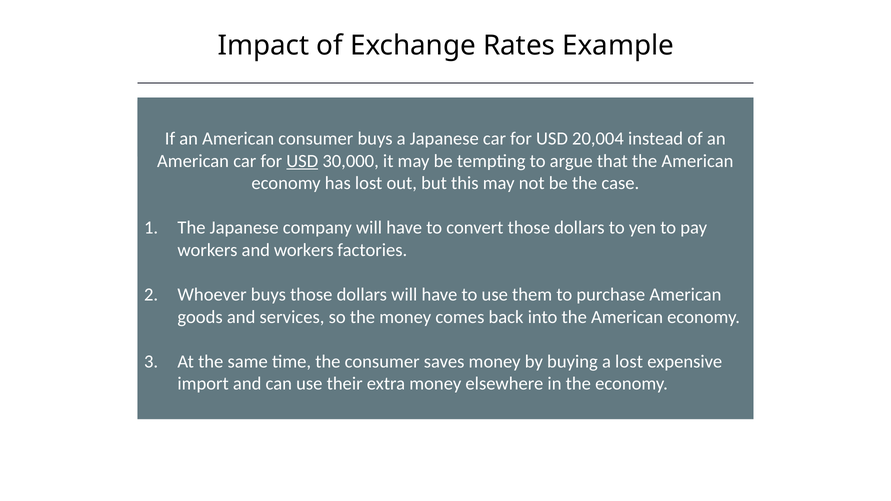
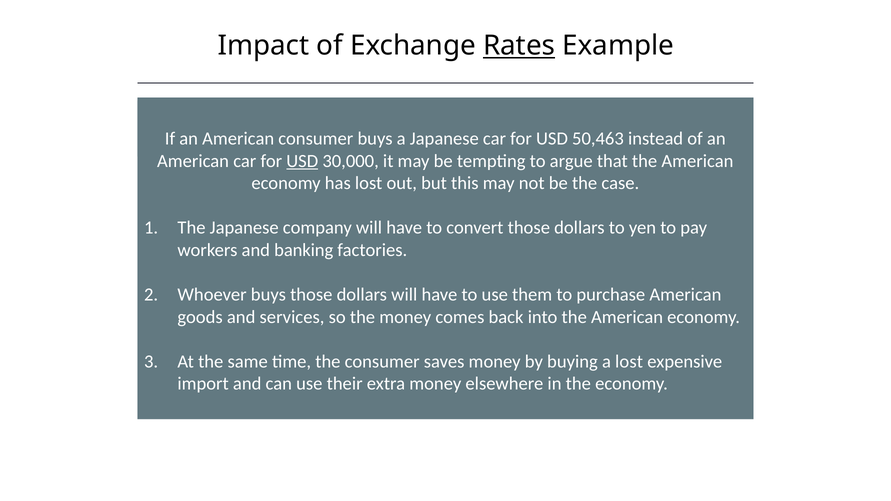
Rates underline: none -> present (519, 46)
20,004: 20,004 -> 50,463 (598, 139)
and workers: workers -> banking (304, 250)
